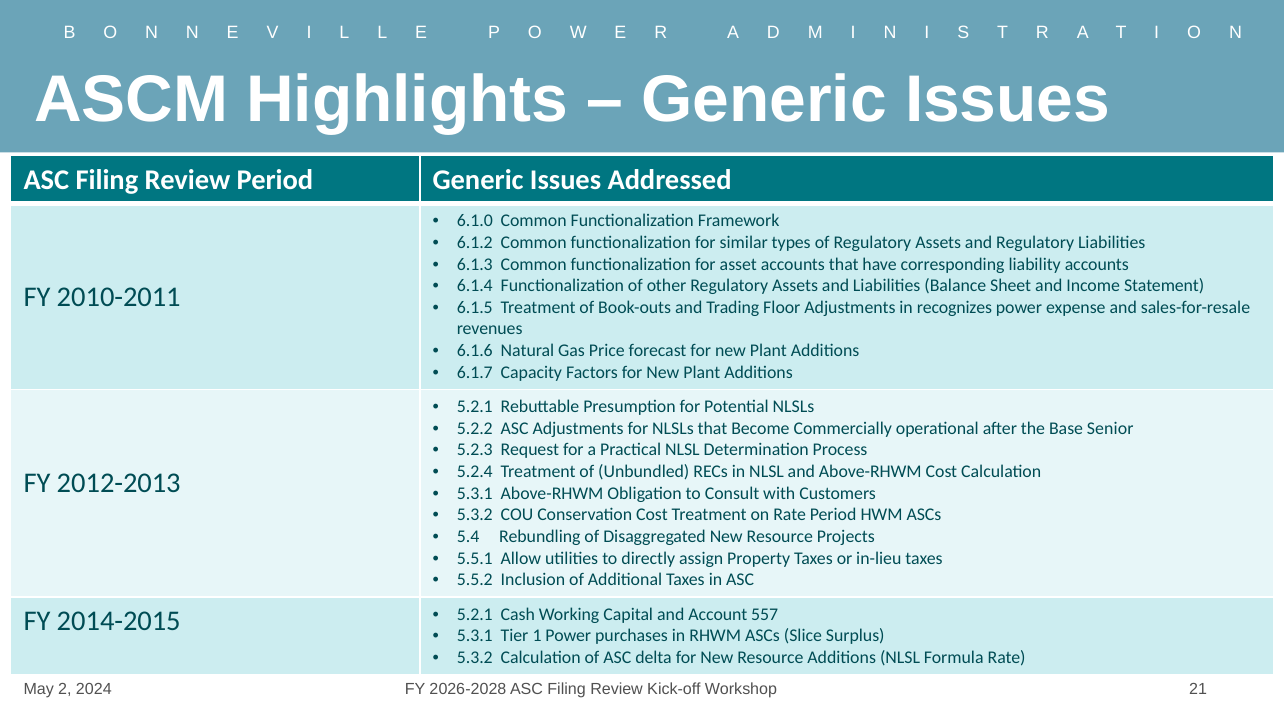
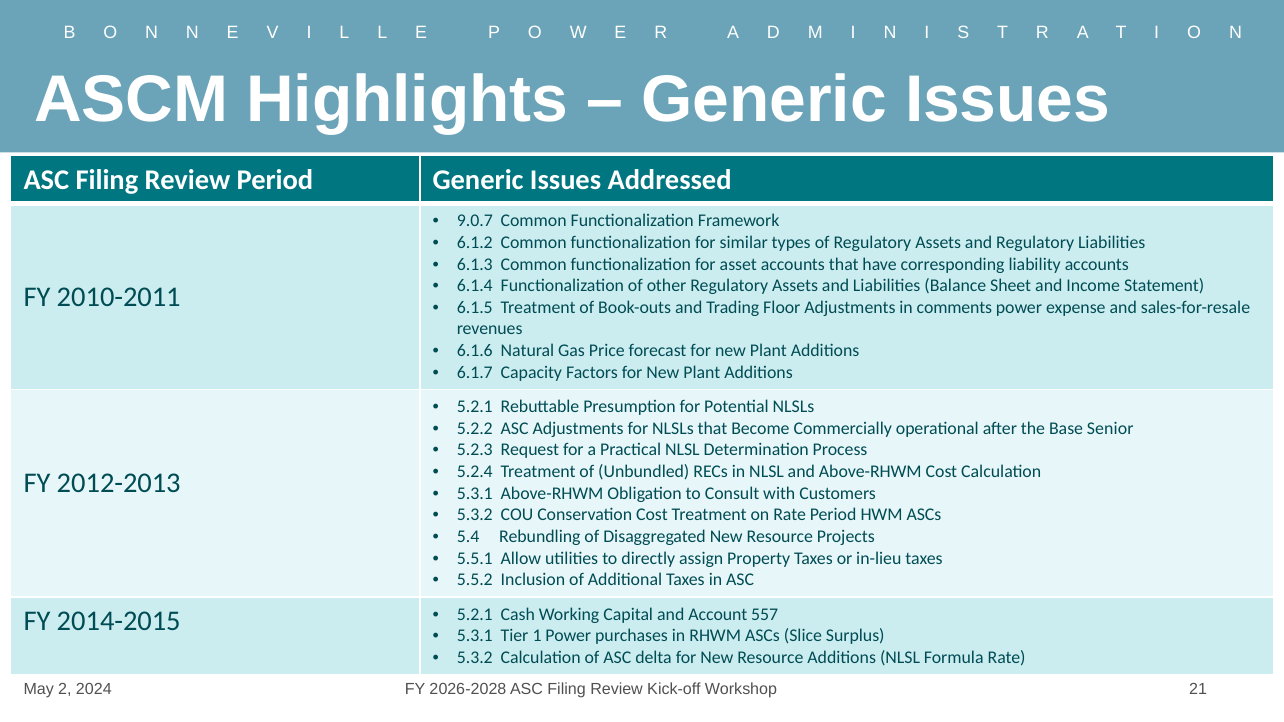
6.1.0: 6.1.0 -> 9.0.7 (475, 221)
recognizes: recognizes -> comments (954, 308)
